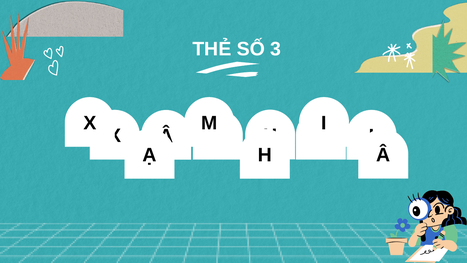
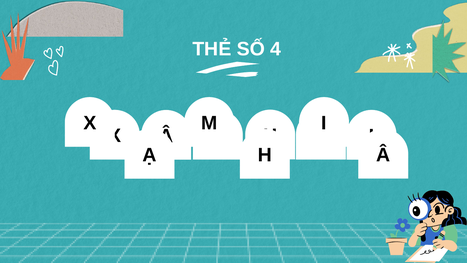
3: 3 -> 4 (276, 49)
